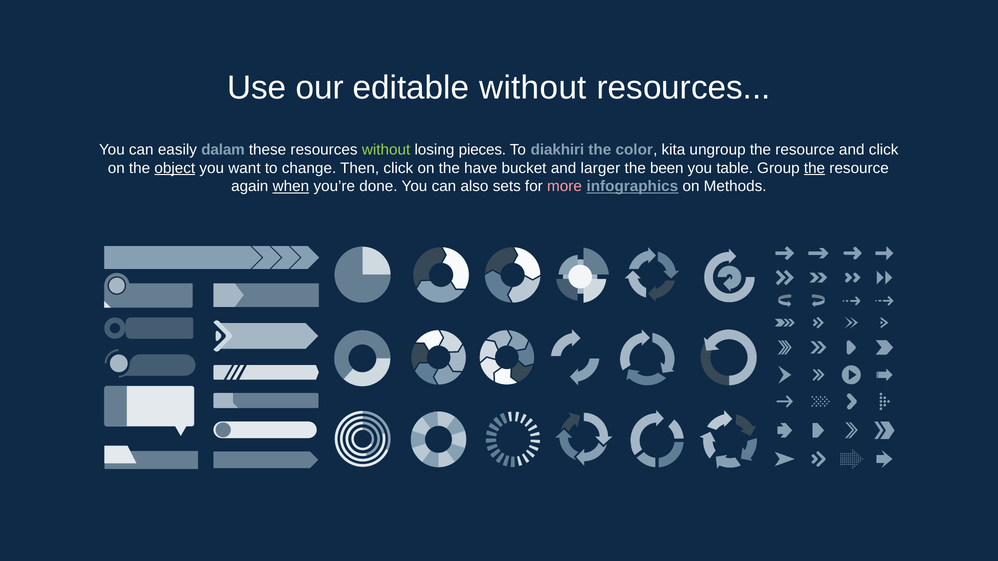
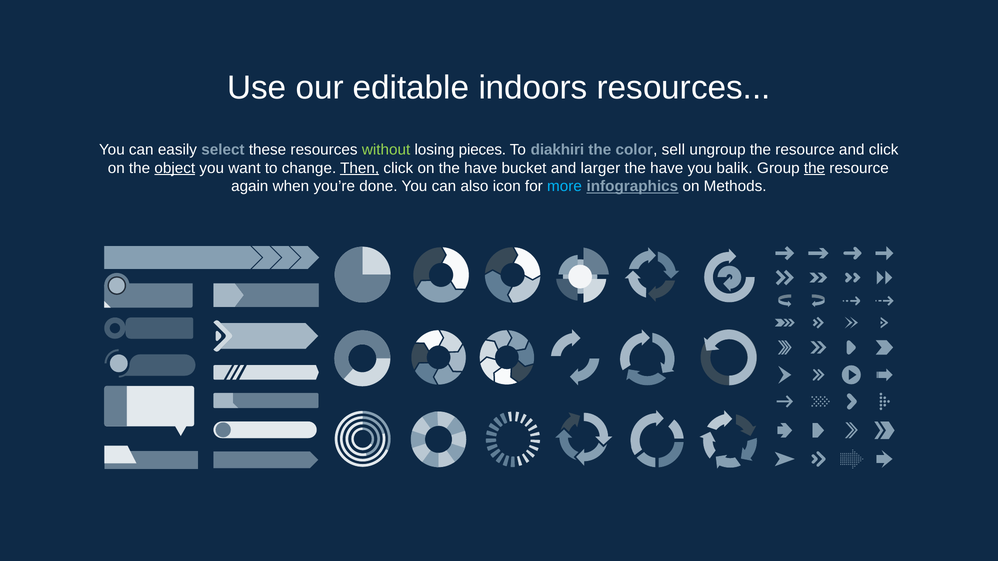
editable without: without -> indoors (533, 88)
dalam: dalam -> select (223, 150)
kita: kita -> sell (673, 150)
Then underline: none -> present (360, 168)
been: been -> have (667, 168)
table: table -> balik (735, 168)
when underline: present -> none (291, 186)
sets: sets -> icon (507, 186)
more colour: pink -> light blue (564, 186)
